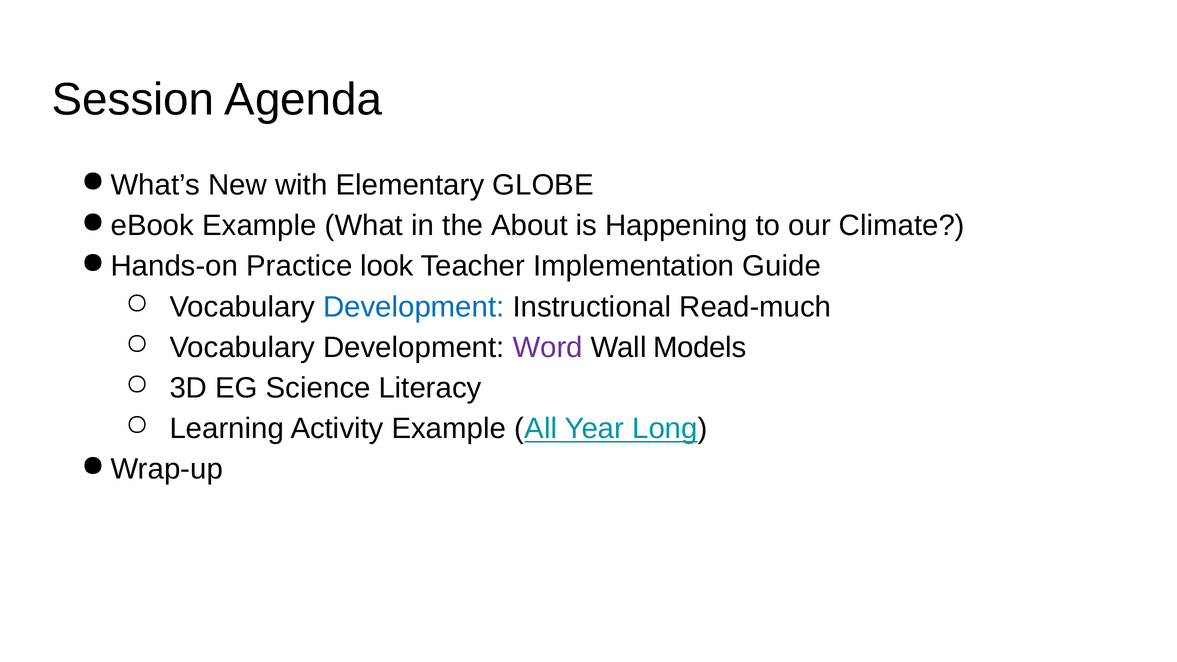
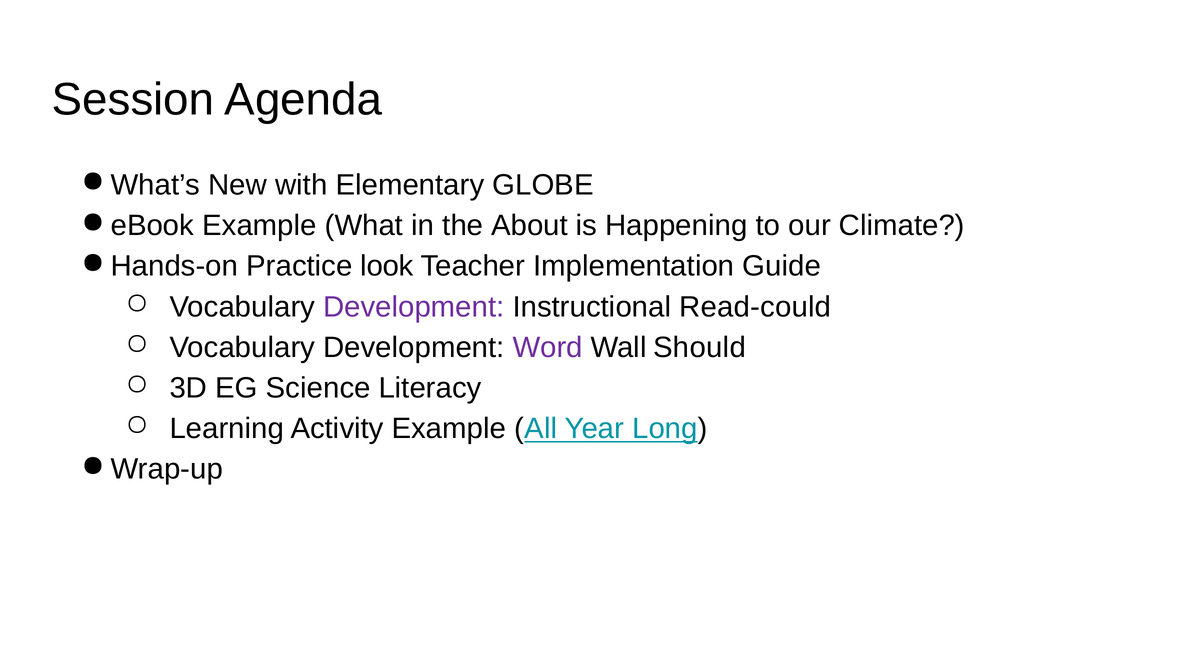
Development colour: blue -> purple (414, 307)
Read-much: Read-much -> Read-could (755, 307)
Models: Models -> Should (699, 347)
